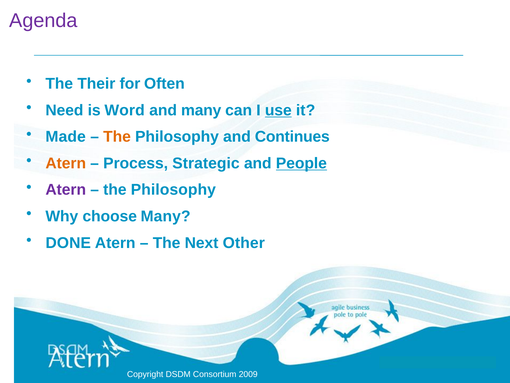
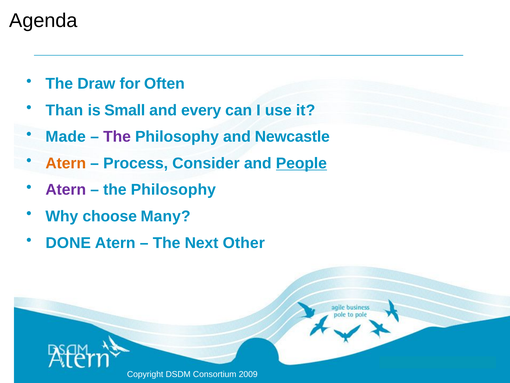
Agenda colour: purple -> black (43, 20)
Their: Their -> Draw (96, 84)
Need: Need -> Than (64, 110)
Word: Word -> Small (125, 110)
and many: many -> every (201, 110)
use underline: present -> none (278, 110)
The colour: orange -> purple (117, 137)
Continues: Continues -> Newcastle (292, 137)
Strategic: Strategic -> Consider (206, 163)
